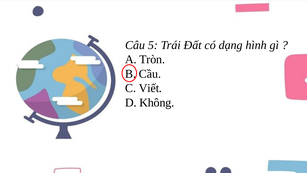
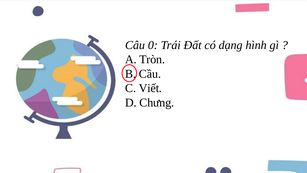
5: 5 -> 0 (153, 45)
Không: Không -> Chưng (157, 102)
